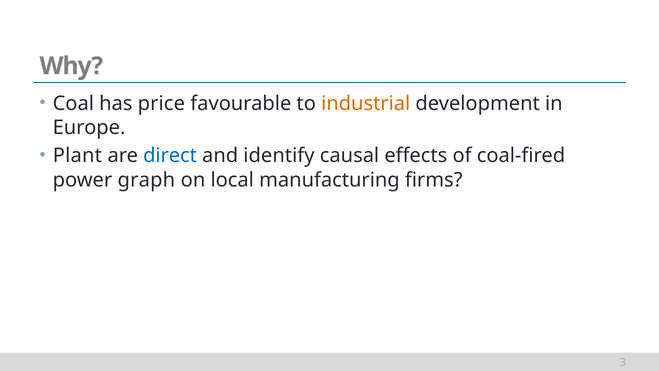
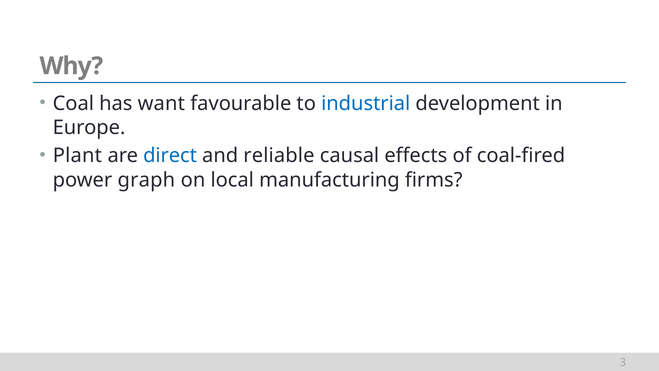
price: price -> want (161, 103)
industrial colour: orange -> blue (366, 103)
identify: identify -> reliable (279, 156)
